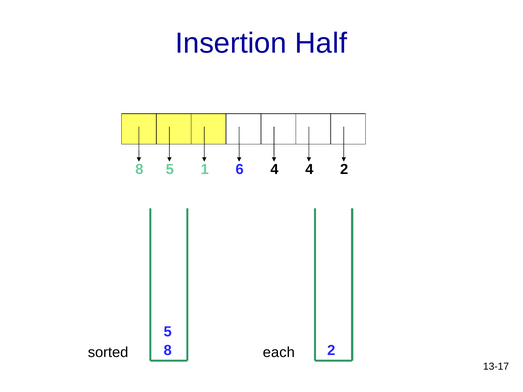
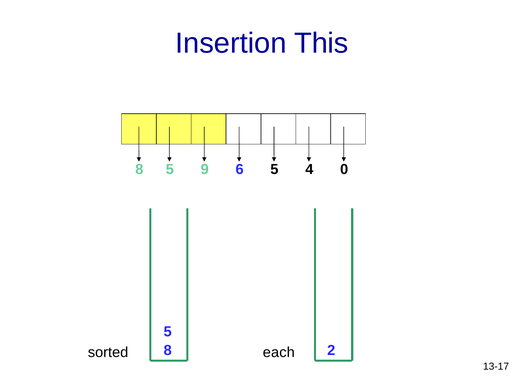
Half: Half -> This (321, 43)
1: 1 -> 9 (205, 170)
6 4: 4 -> 5 (274, 170)
4 2: 2 -> 0 (344, 170)
